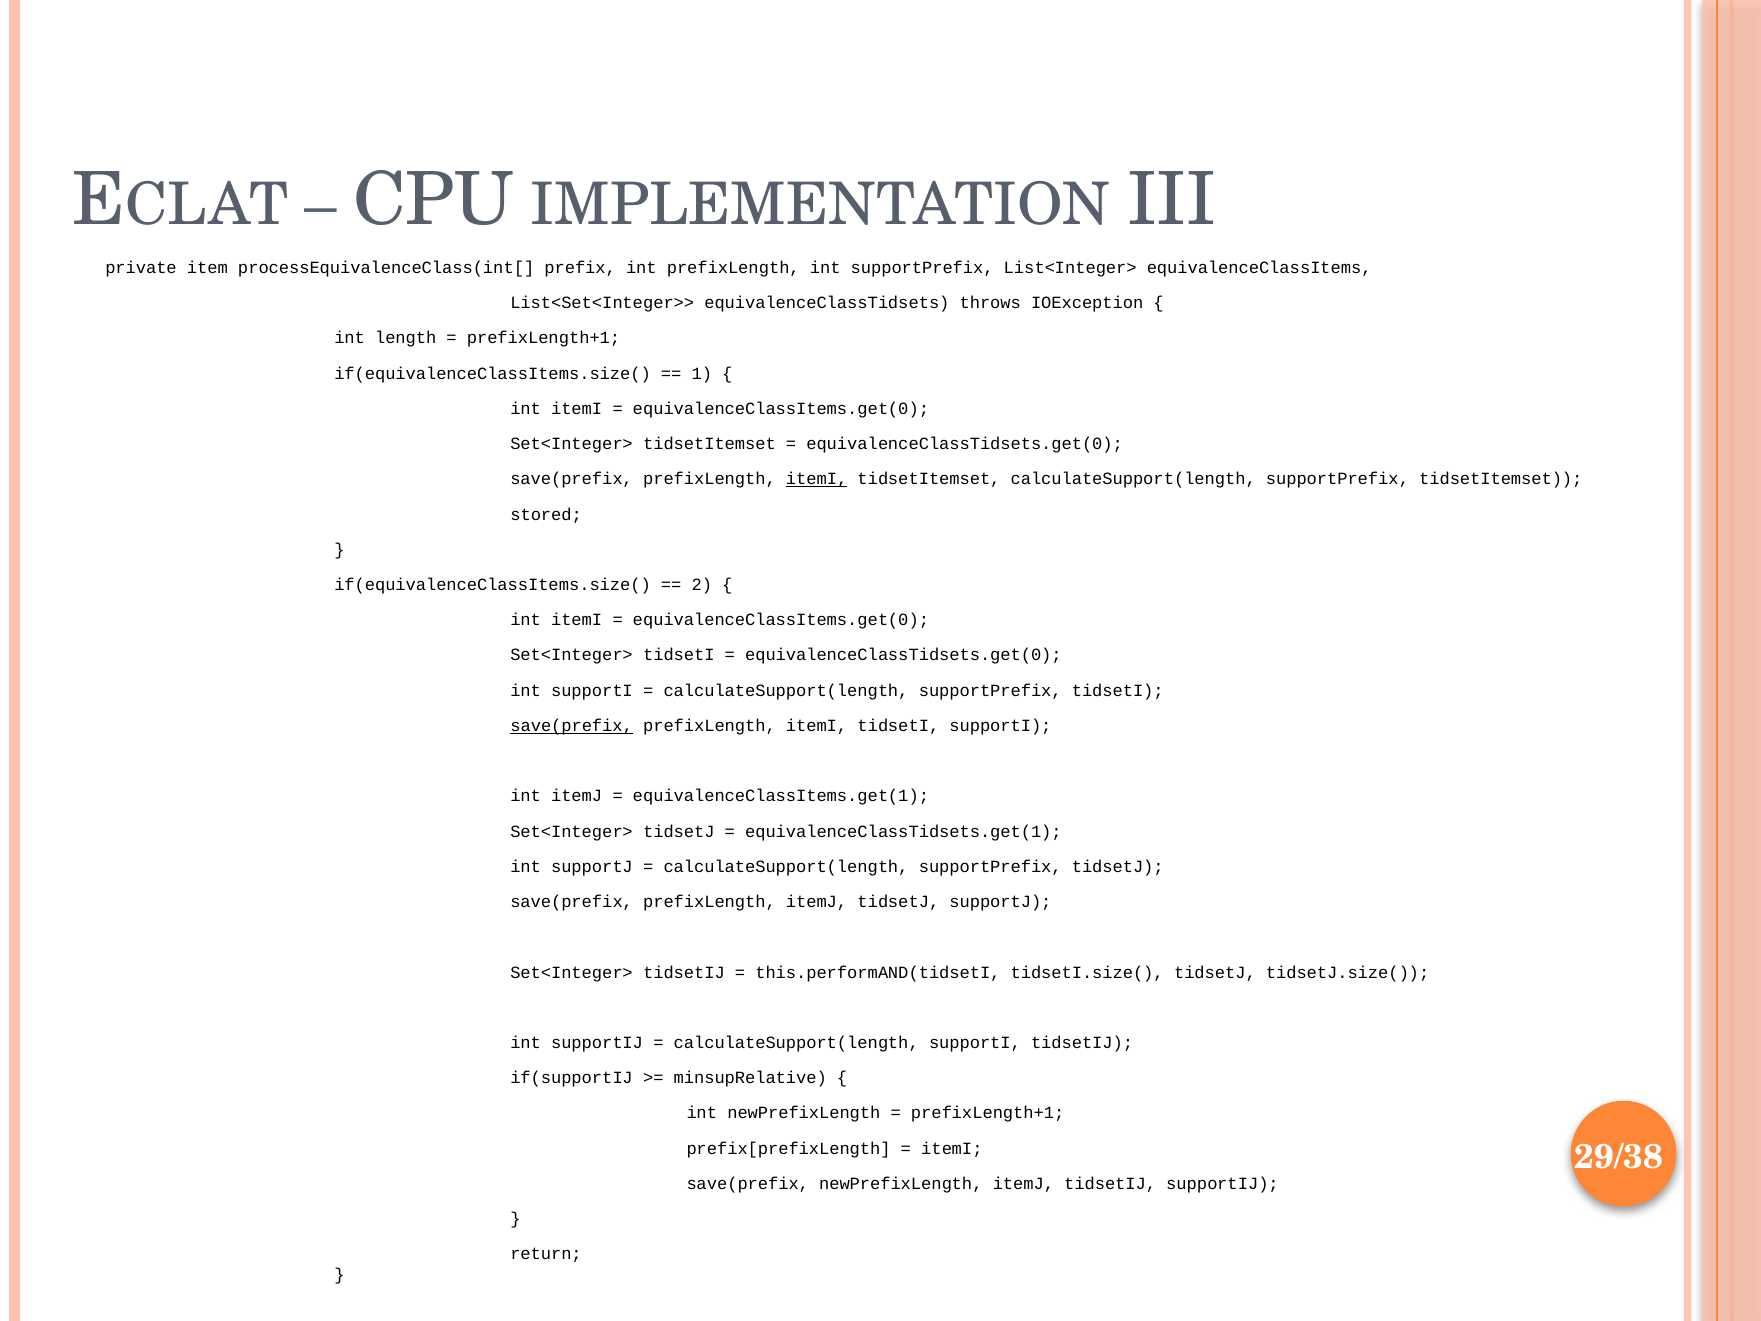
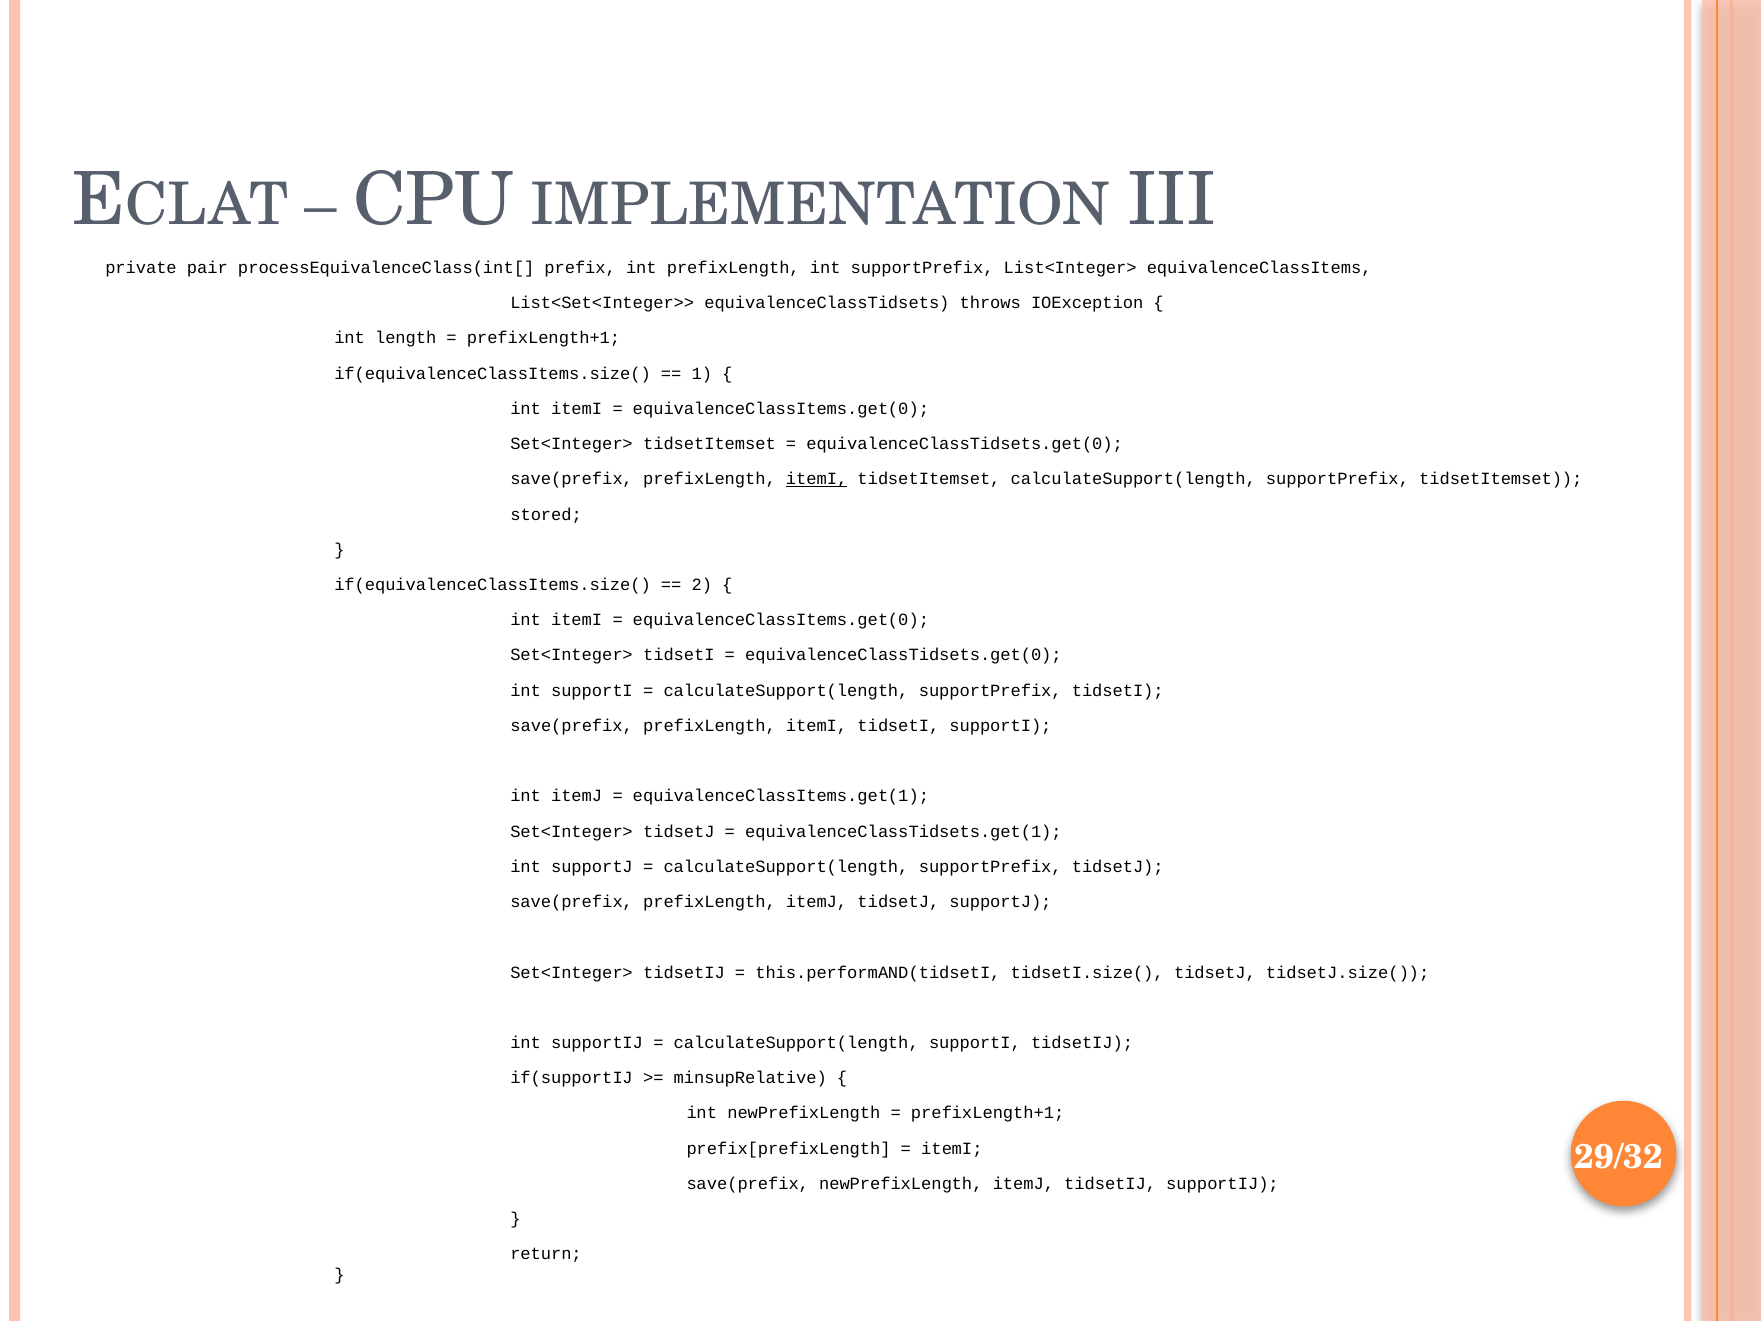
item: item -> pair (207, 268)
save(prefix underline: present -> none (572, 726)
29/38: 29/38 -> 29/32 (1619, 1157)
